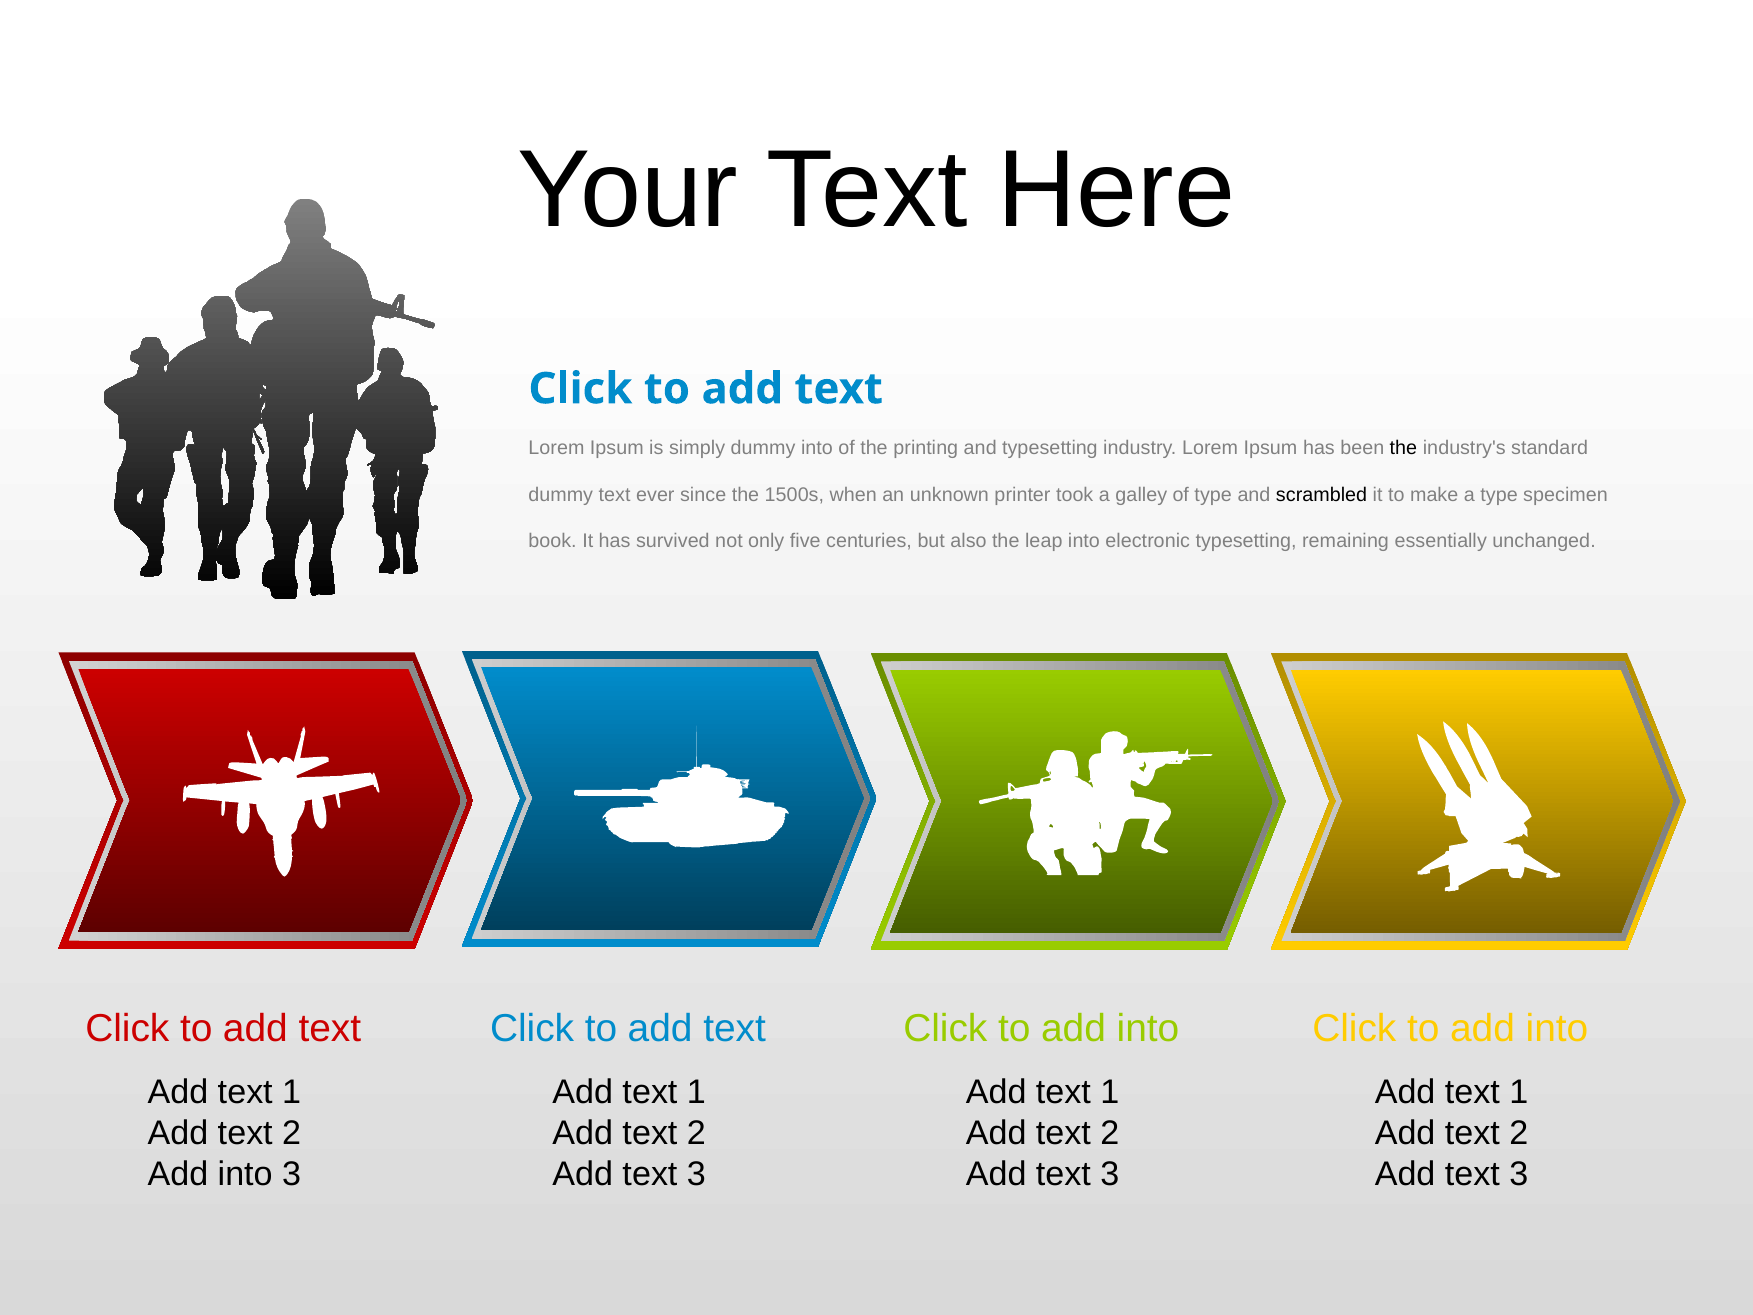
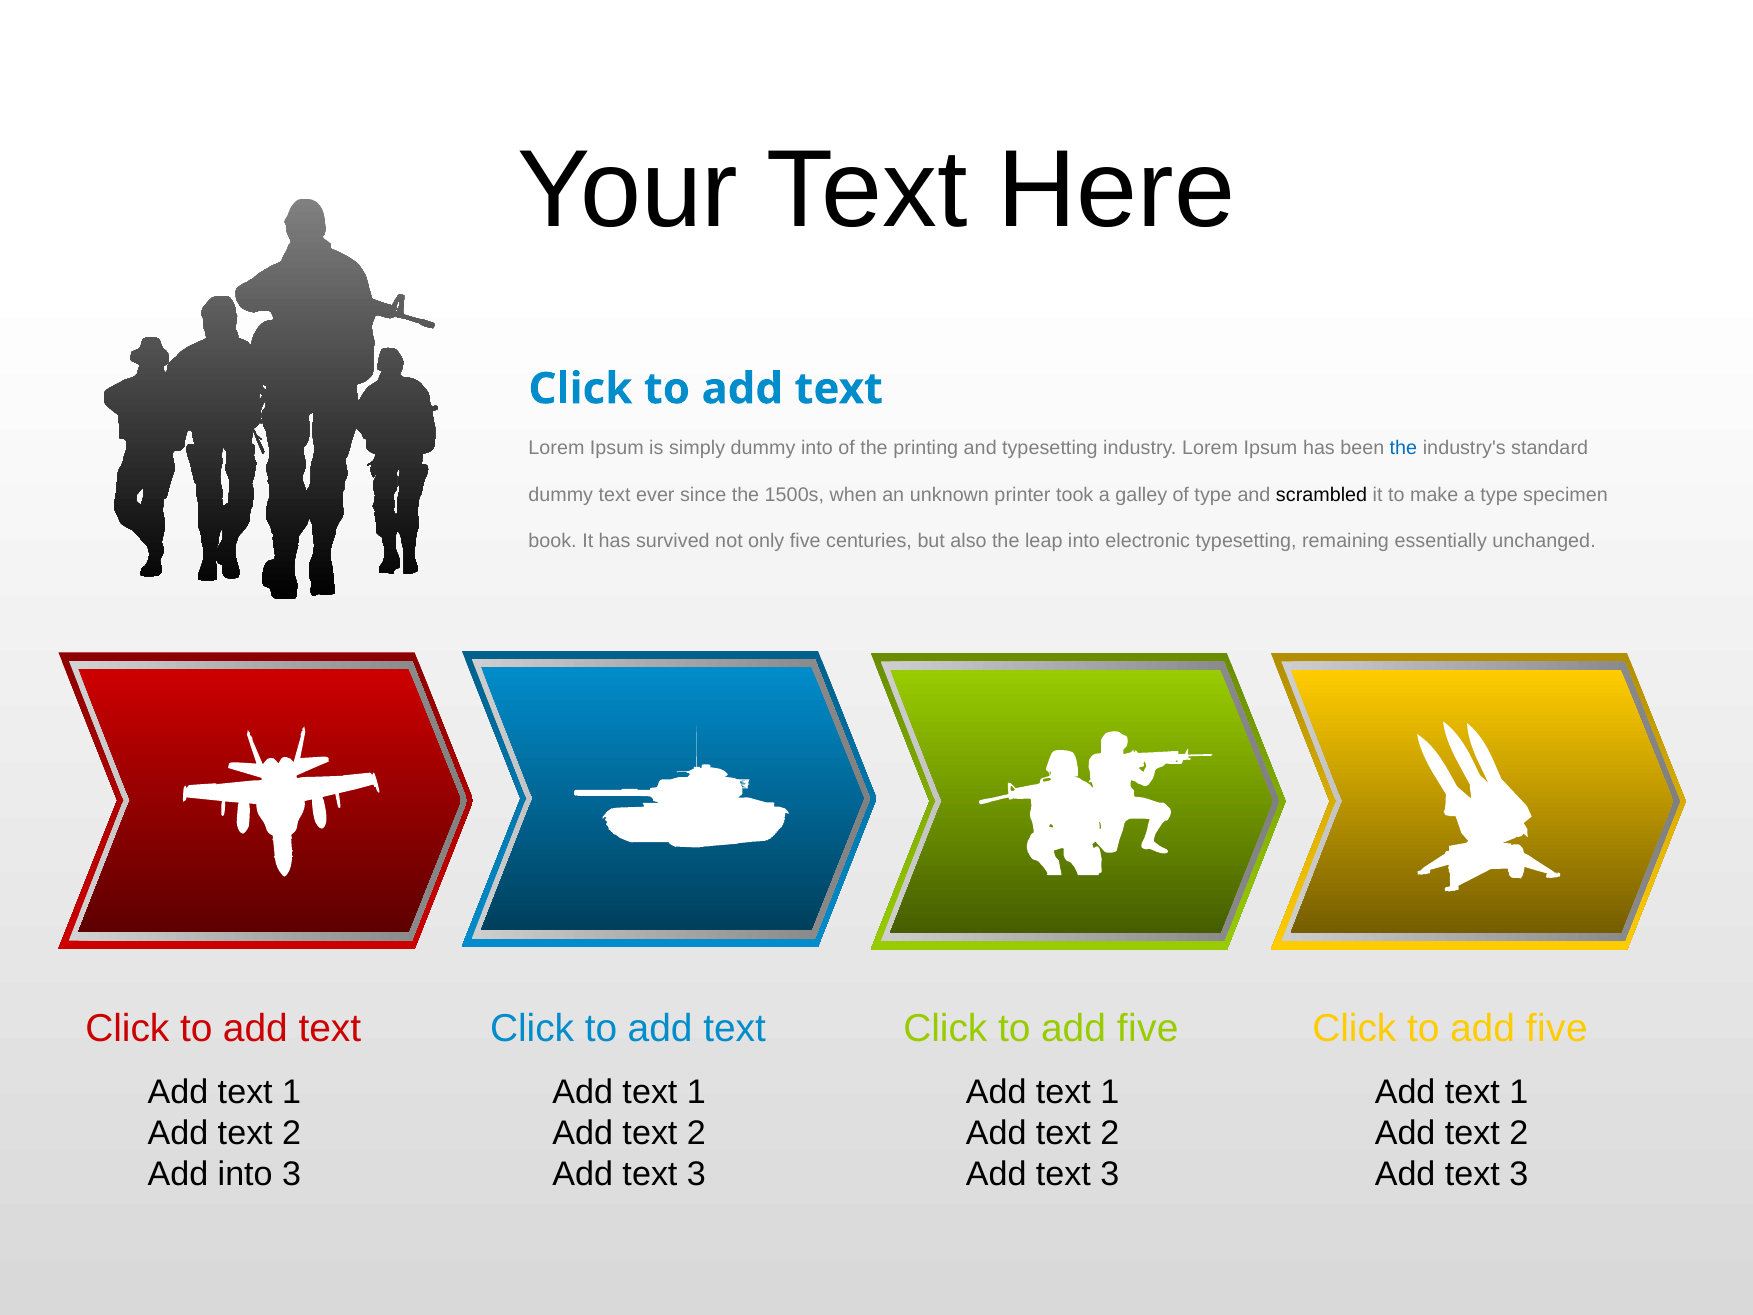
the colour: black -> blue (1403, 448)
into: into -> five (1148, 1028)
into: into -> five (1557, 1028)
